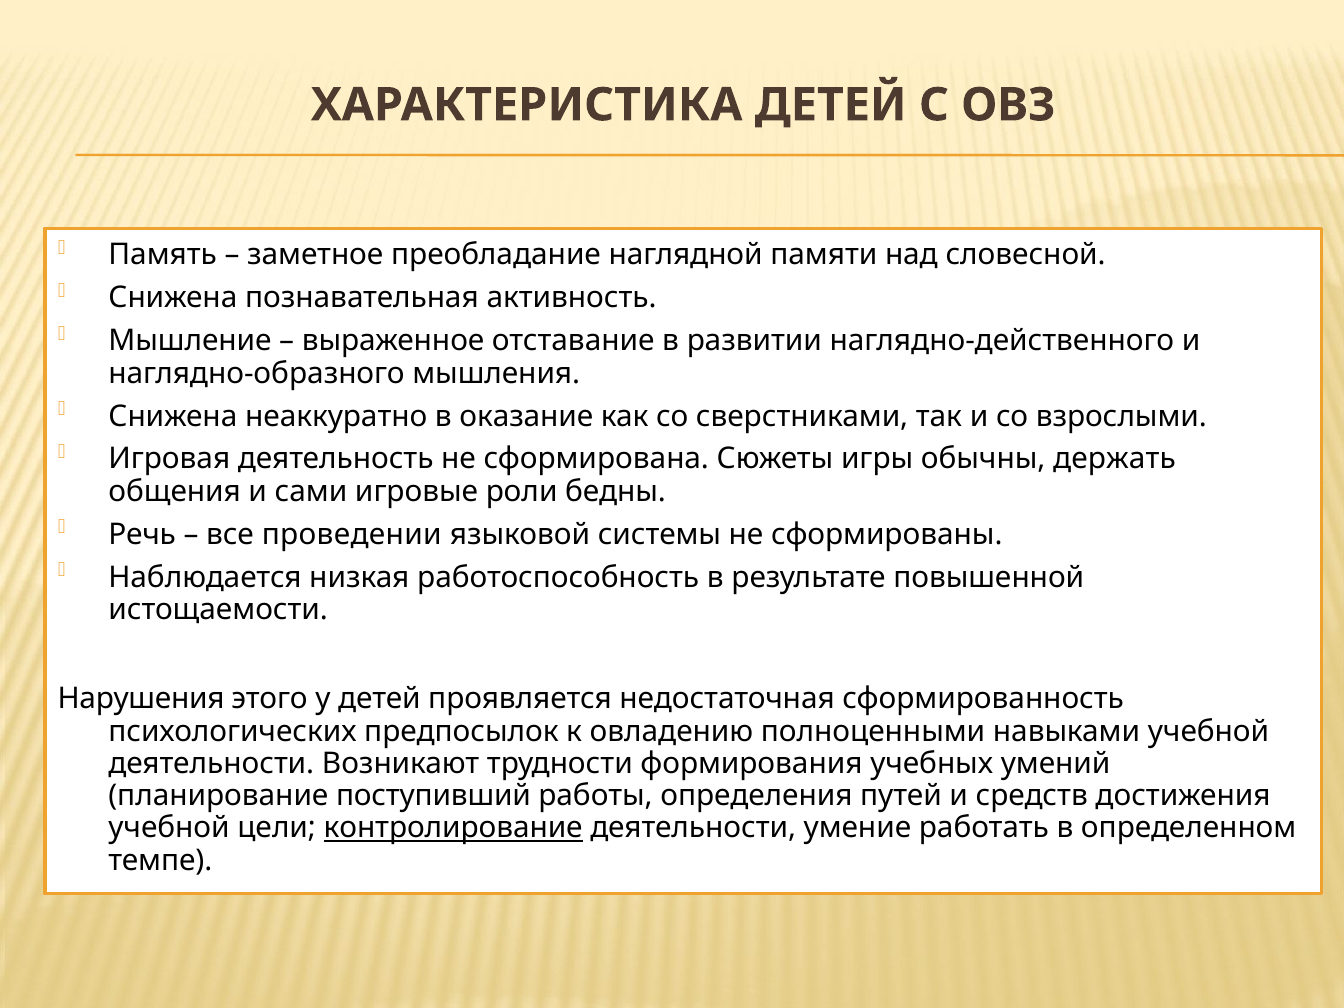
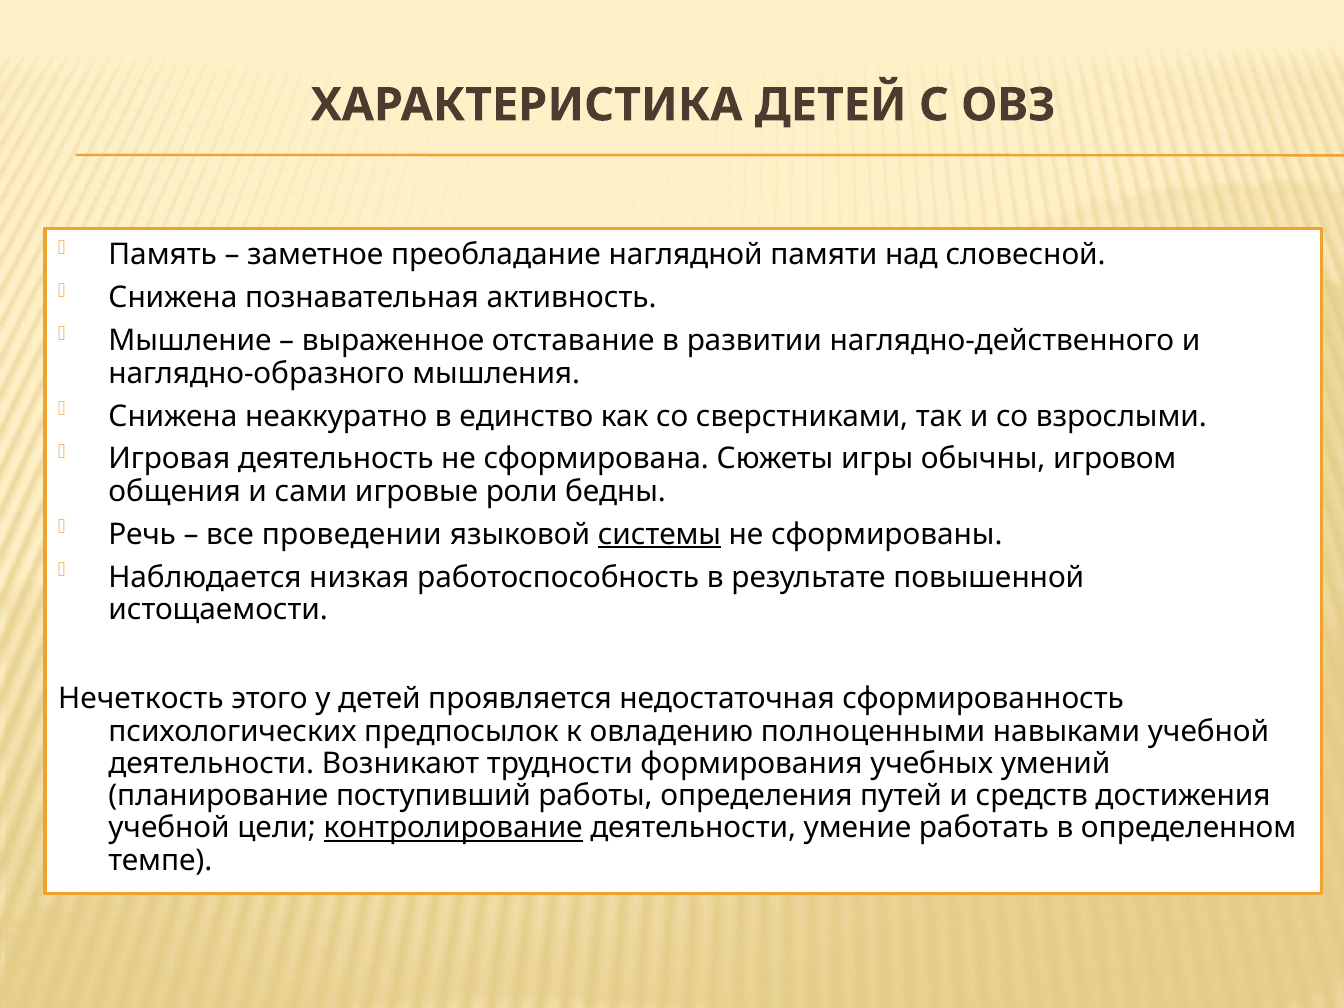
оказание: оказание -> единство (526, 416)
держать: держать -> игровом (1115, 459)
системы underline: none -> present (659, 534)
Нарушения: Нарушения -> Нечеткость (141, 699)
